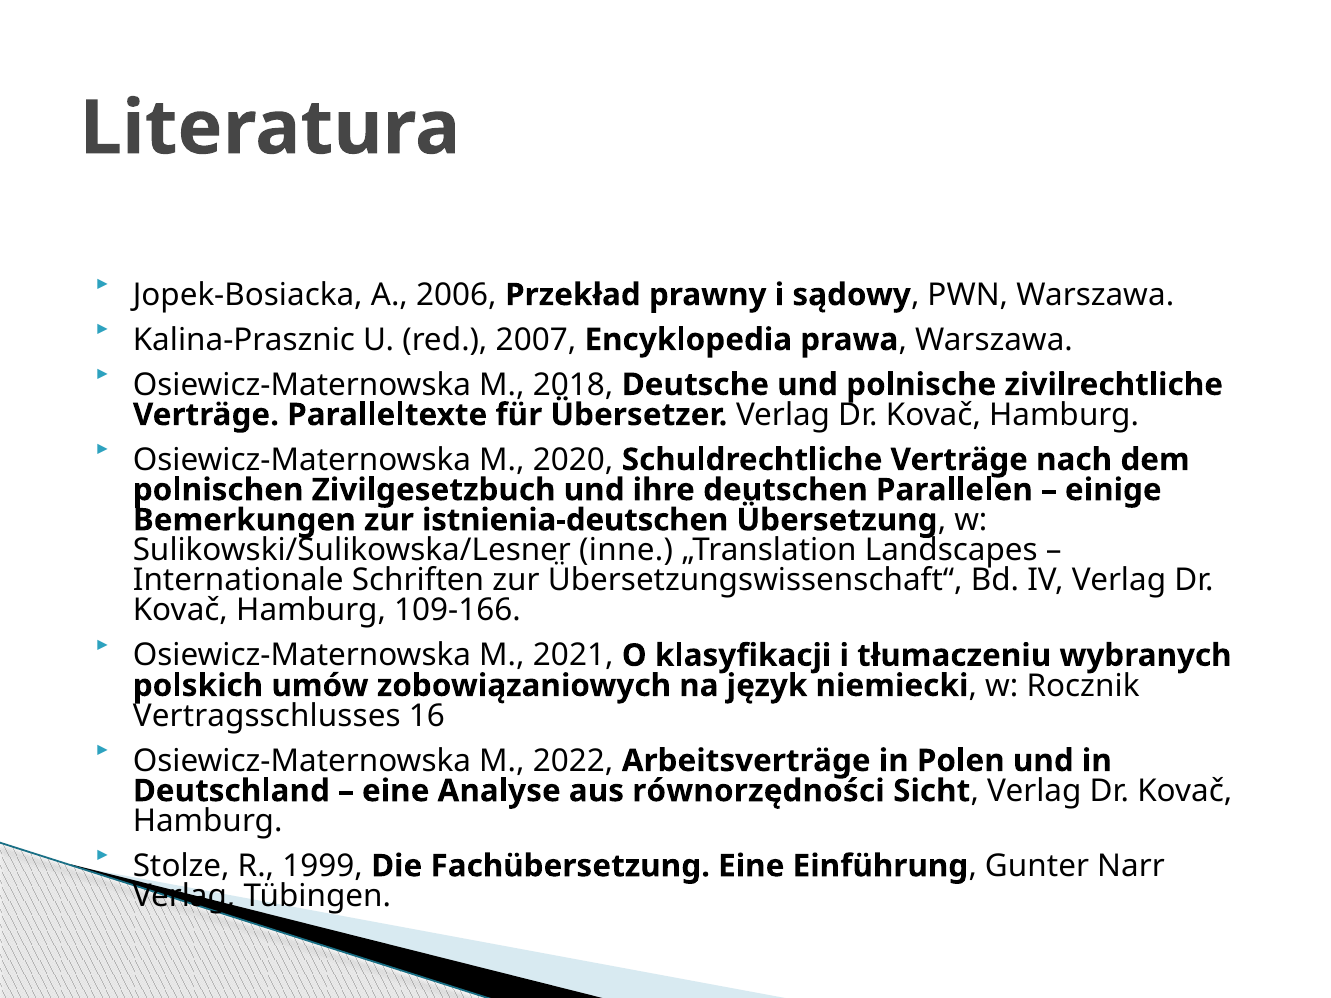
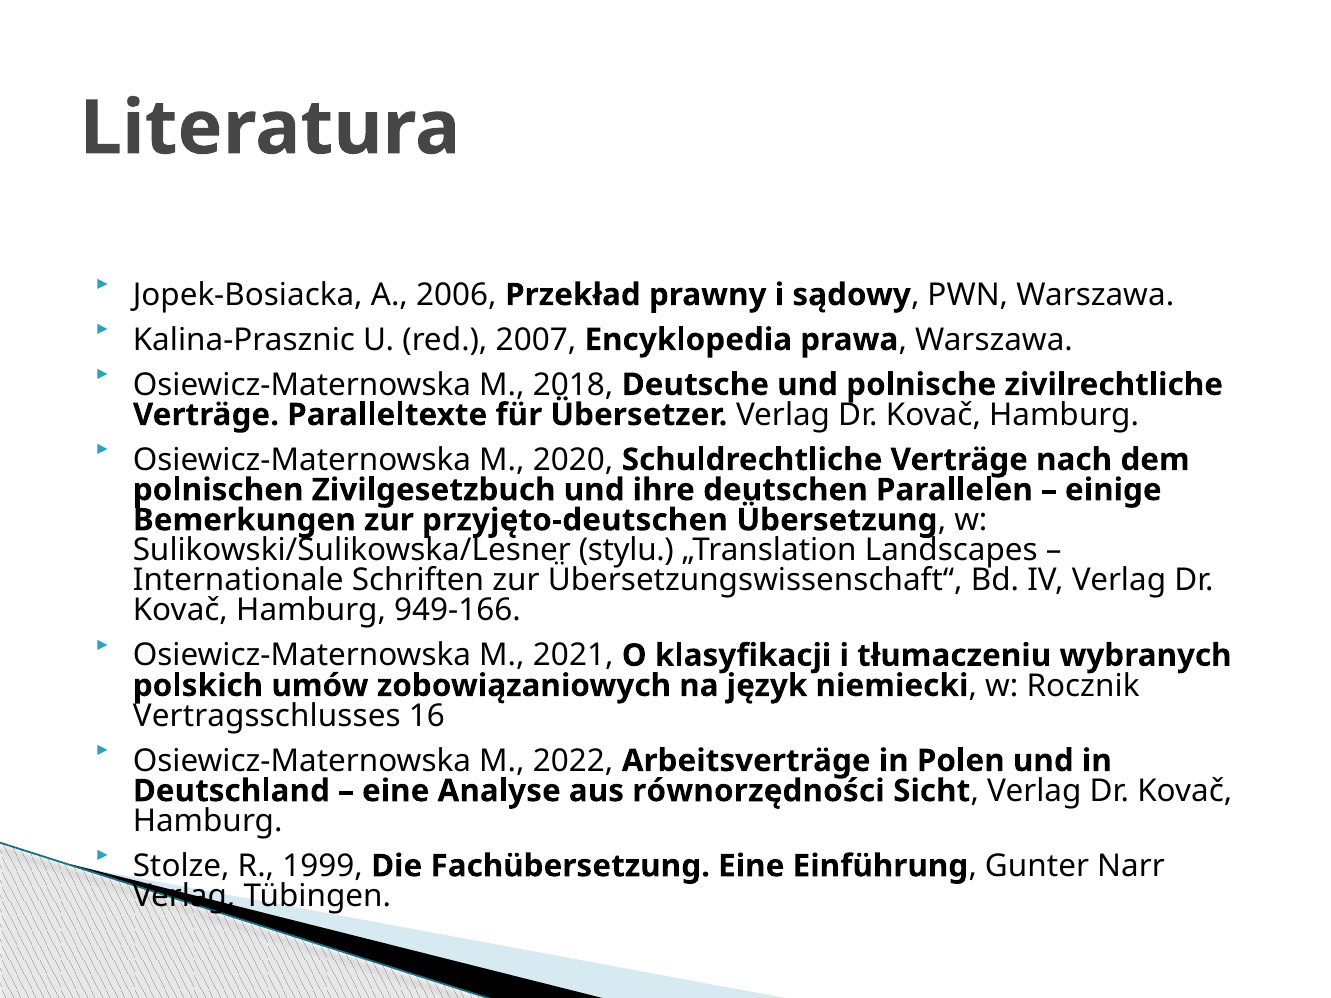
istnienia-deutschen: istnienia-deutschen -> przyjęto-deutschen (575, 520)
inne: inne -> stylu (626, 550)
109-166: 109-166 -> 949-166 (457, 611)
